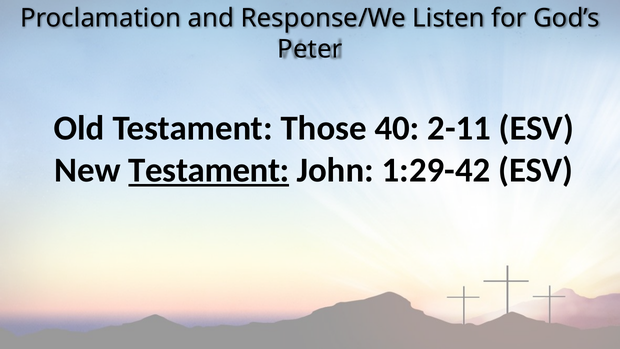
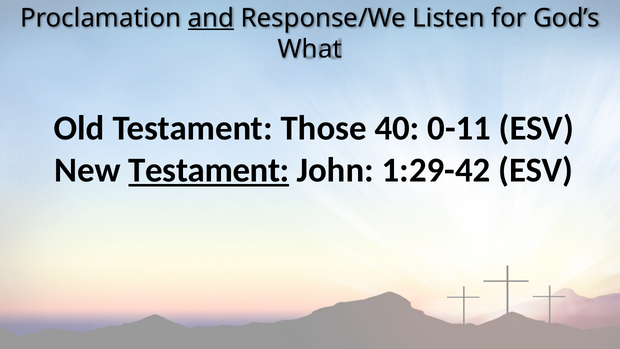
and underline: none -> present (211, 18)
Peter: Peter -> What (310, 49)
2-11: 2-11 -> 0-11 (459, 128)
